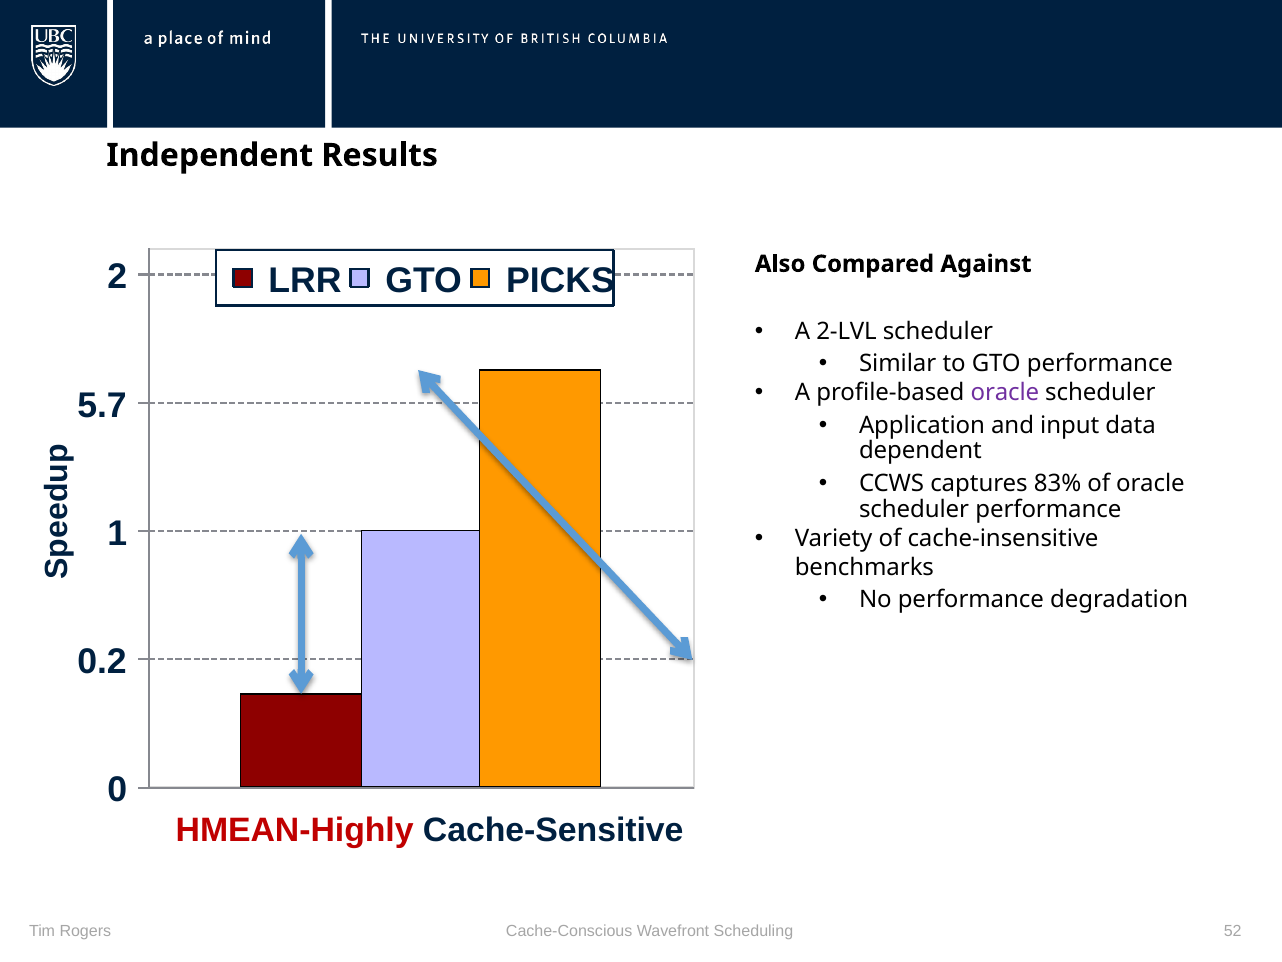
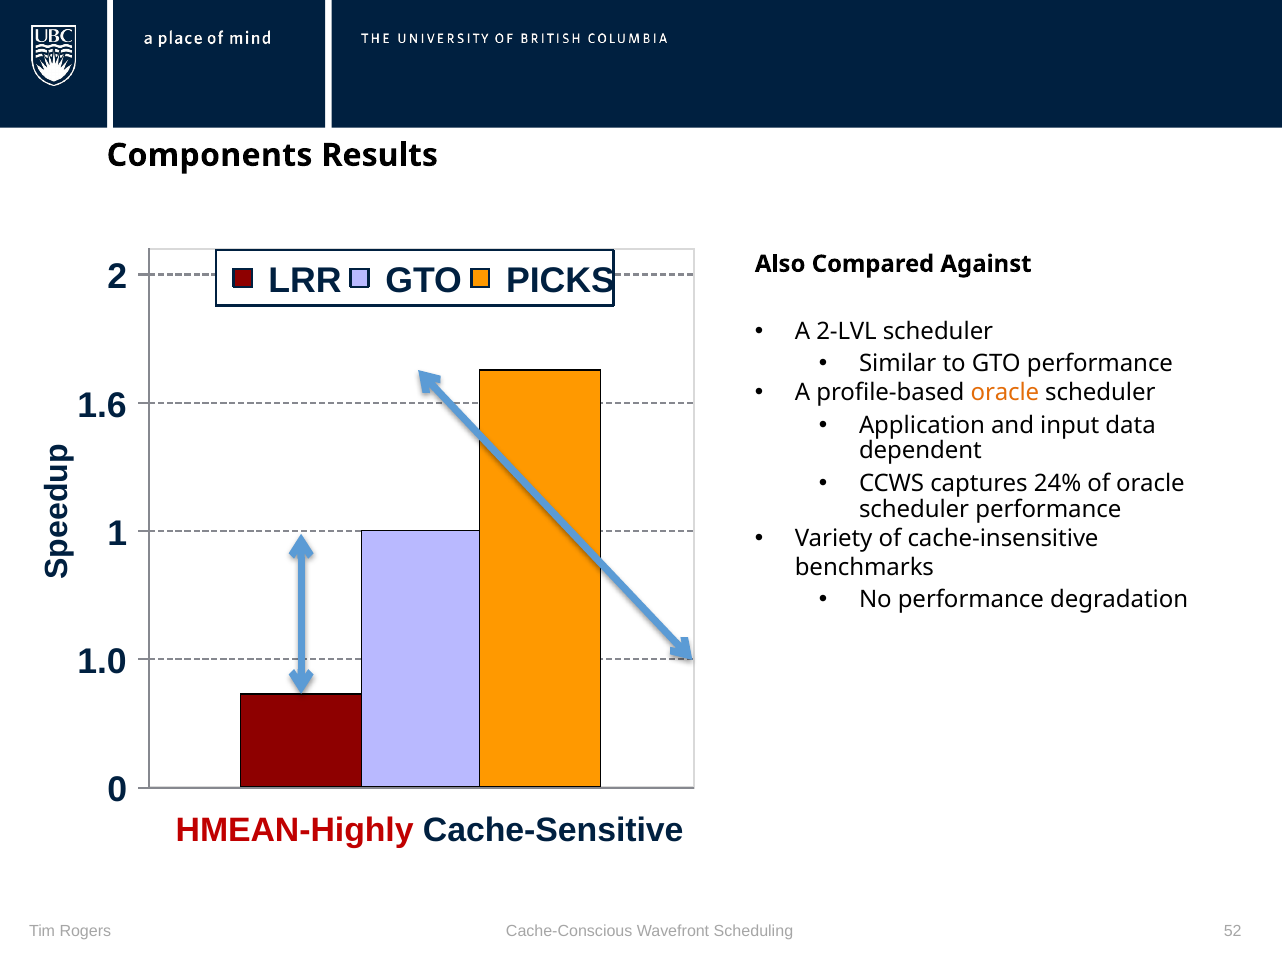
Independent: Independent -> Components (210, 155)
oracle colour: purple -> orange (1005, 393)
5.7: 5.7 -> 1.6 (102, 405)
83%: 83% -> 24% (1058, 483)
0.2: 0.2 -> 1.0 (102, 662)
